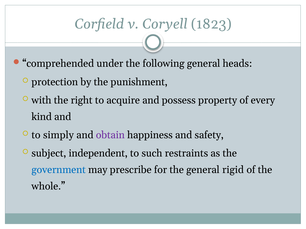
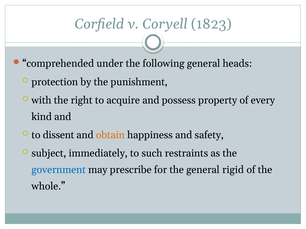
simply: simply -> dissent (59, 135)
obtain colour: purple -> orange (110, 135)
independent: independent -> immediately (98, 154)
